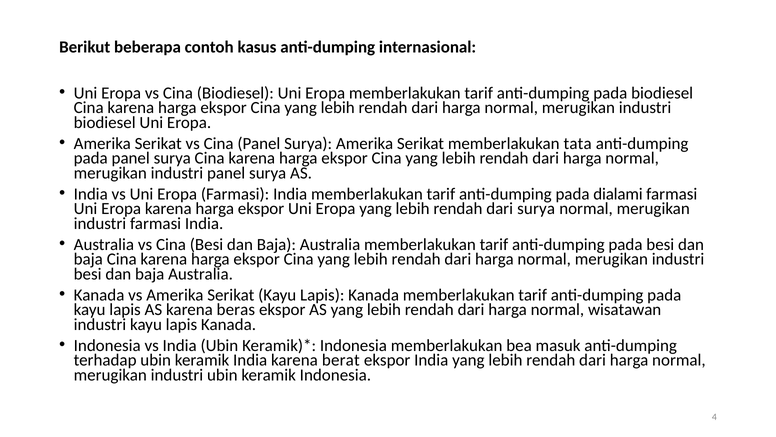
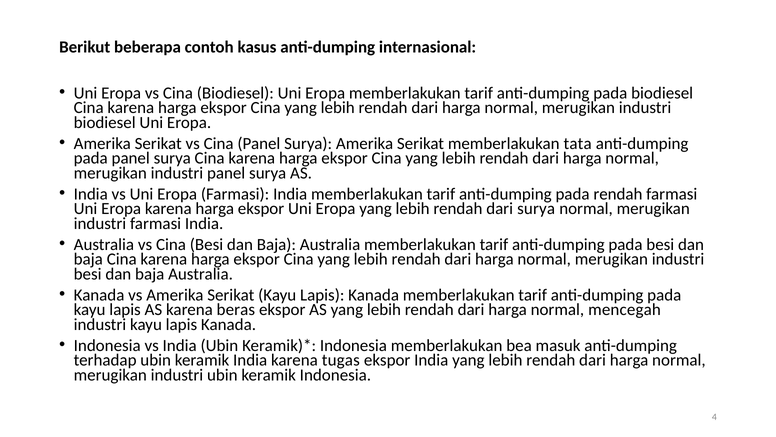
pada dialami: dialami -> rendah (618, 194)
wisatawan: wisatawan -> mencegah (625, 309)
berat: berat -> tugas (341, 360)
